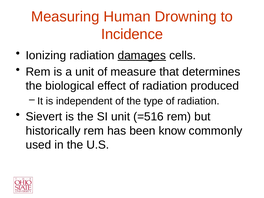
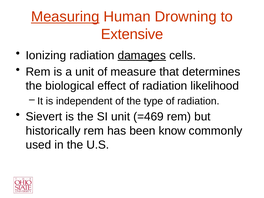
Measuring underline: none -> present (65, 17)
Incidence: Incidence -> Extensive (132, 34)
produced: produced -> likelihood (215, 86)
=516: =516 -> =469 (148, 117)
